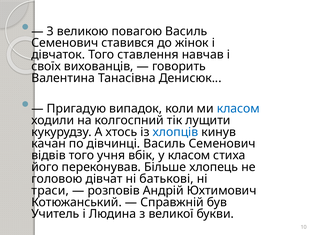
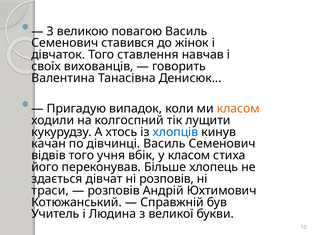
класом colour: blue -> orange (238, 109)
головою: головою -> здається (57, 179)
ні батькові: батькові -> розповів (167, 179)
